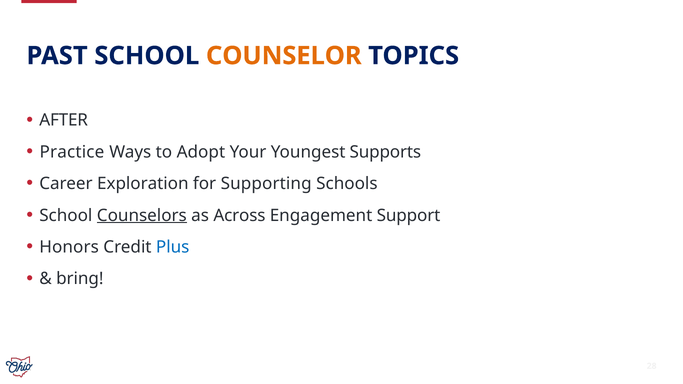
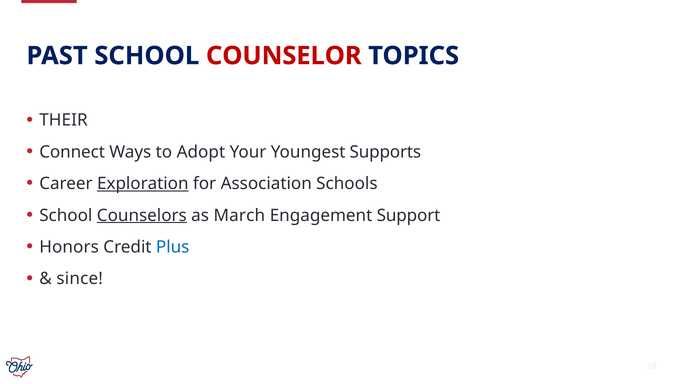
COUNSELOR colour: orange -> red (284, 56)
AFTER: AFTER -> THEIR (63, 120)
Practice: Practice -> Connect (72, 152)
Exploration underline: none -> present (143, 184)
Supporting: Supporting -> Association (266, 184)
Across: Across -> March (239, 215)
bring: bring -> since (80, 279)
